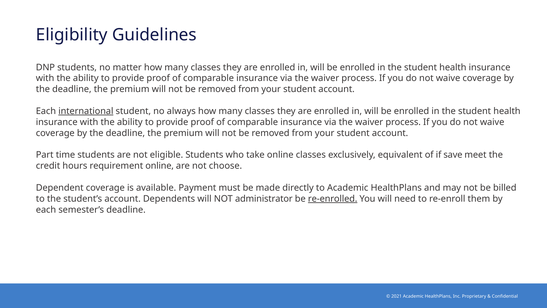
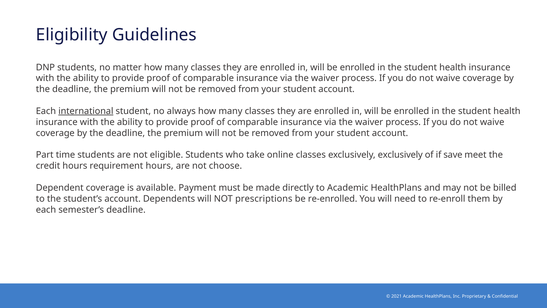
exclusively equivalent: equivalent -> exclusively (400, 155)
requirement online: online -> hours (159, 166)
administrator: administrator -> prescriptions (264, 199)
re-enrolled underline: present -> none (333, 199)
